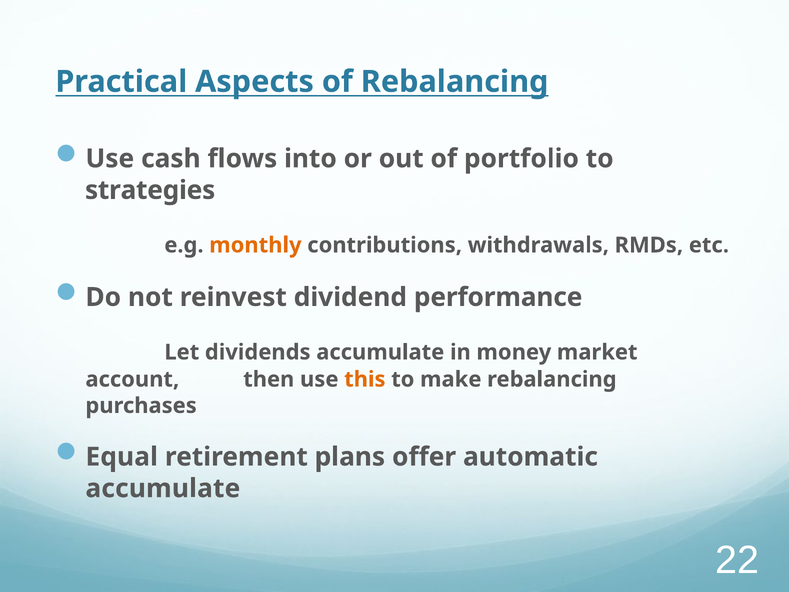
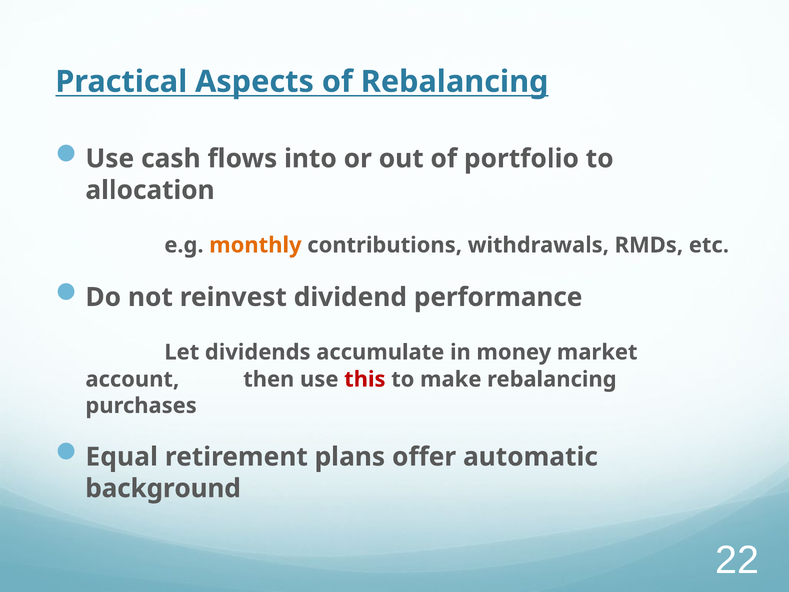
strategies: strategies -> allocation (150, 190)
this colour: orange -> red (365, 379)
accumulate: accumulate -> background (163, 488)
